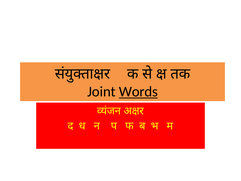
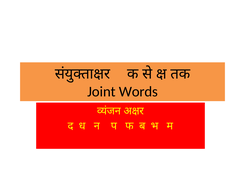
Words underline: present -> none (138, 91)
